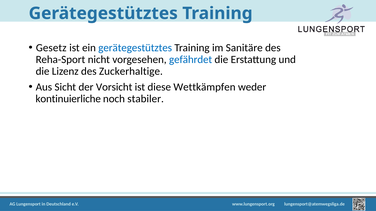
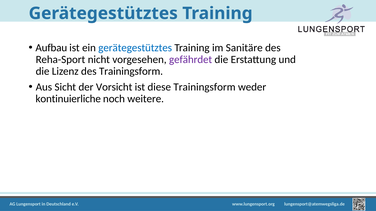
Gesetz: Gesetz -> Aufbau (51, 48)
gefährdet colour: blue -> purple (191, 60)
des Zuckerhaltige: Zuckerhaltige -> Trainingsform (131, 71)
diese Wettkämpfen: Wettkämpfen -> Trainingsform (204, 87)
stabiler: stabiler -> weitere (146, 99)
